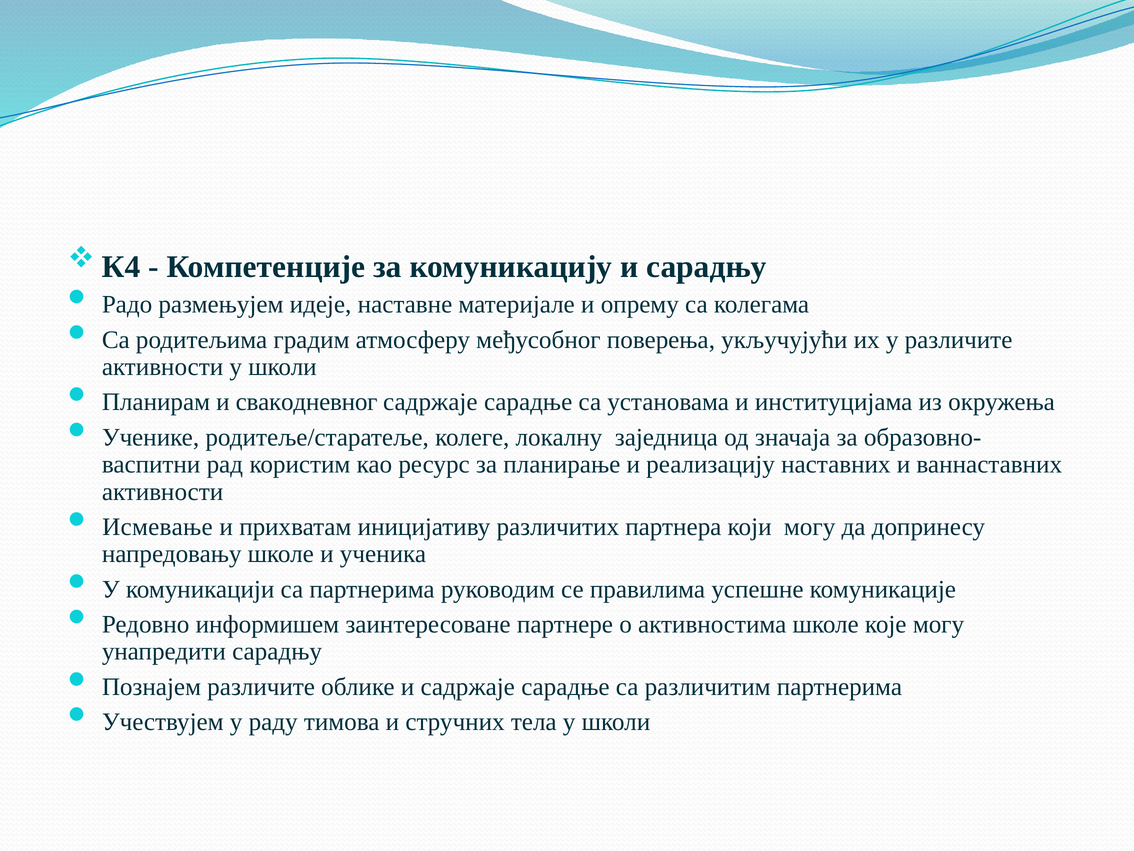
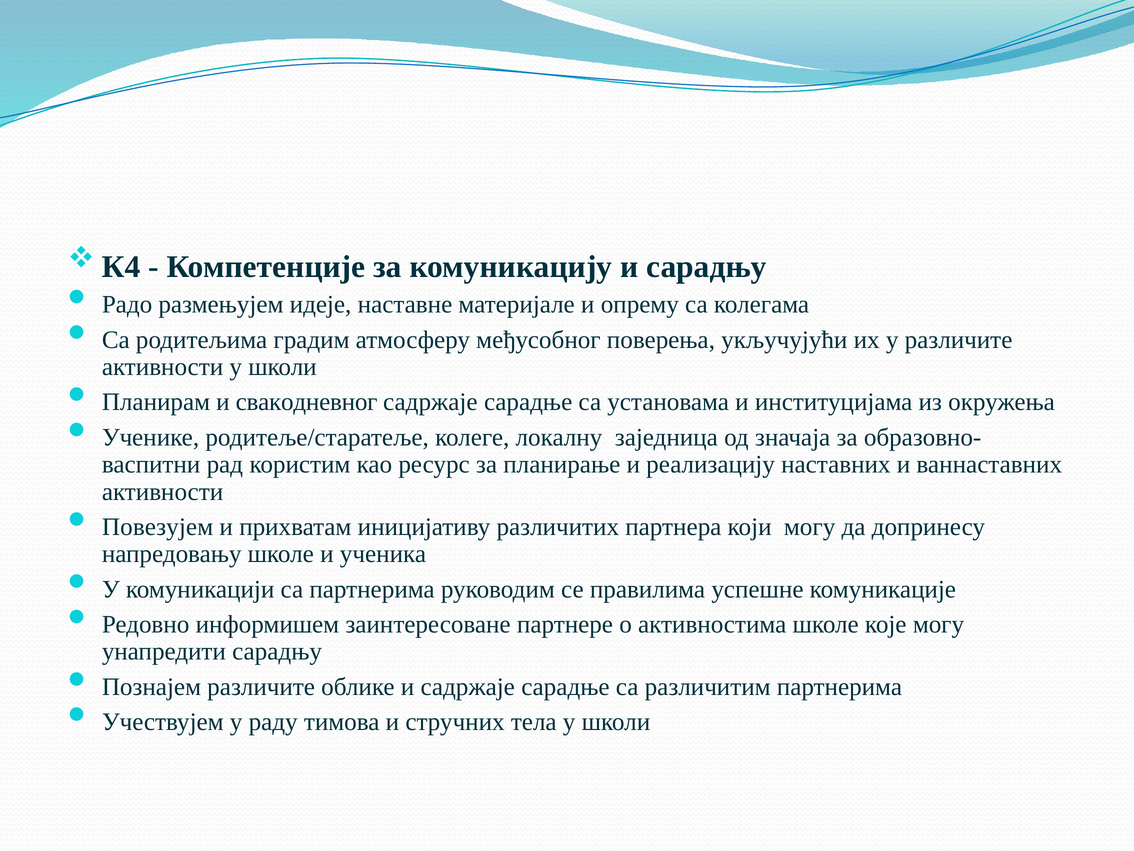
Исмевање: Исмевање -> Повезујем (158, 527)
